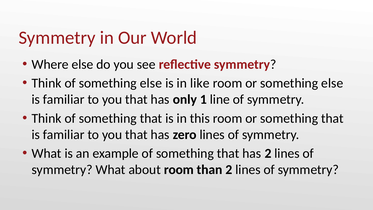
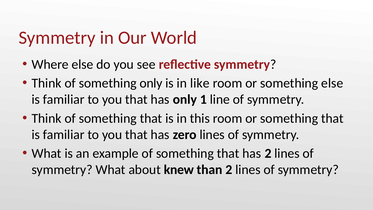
of something else: else -> only (151, 83)
about room: room -> knew (179, 170)
